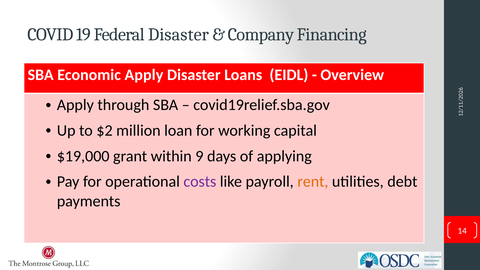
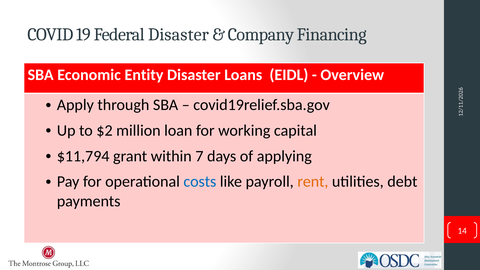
Economic Apply: Apply -> Entity (144, 75)
$19,000: $19,000 -> $11,794 (83, 156)
9: 9 -> 7 (199, 156)
costs colour: purple -> blue (200, 182)
